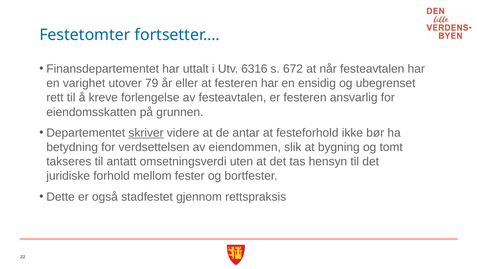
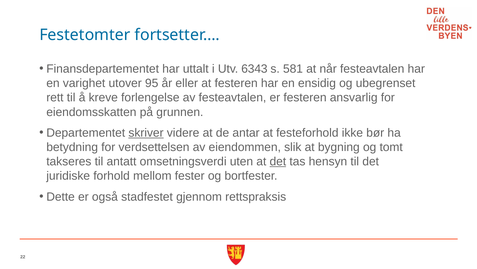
6316: 6316 -> 6343 (254, 69)
672: 672 -> 581 (293, 69)
79: 79 -> 95 (152, 83)
det underline: none -> present (278, 161)
